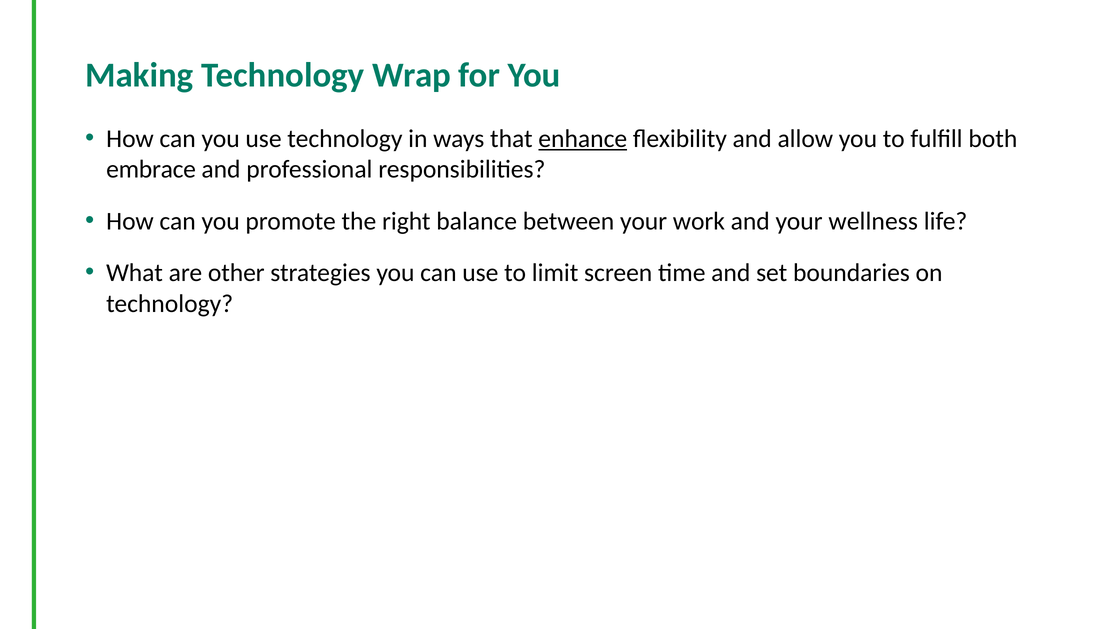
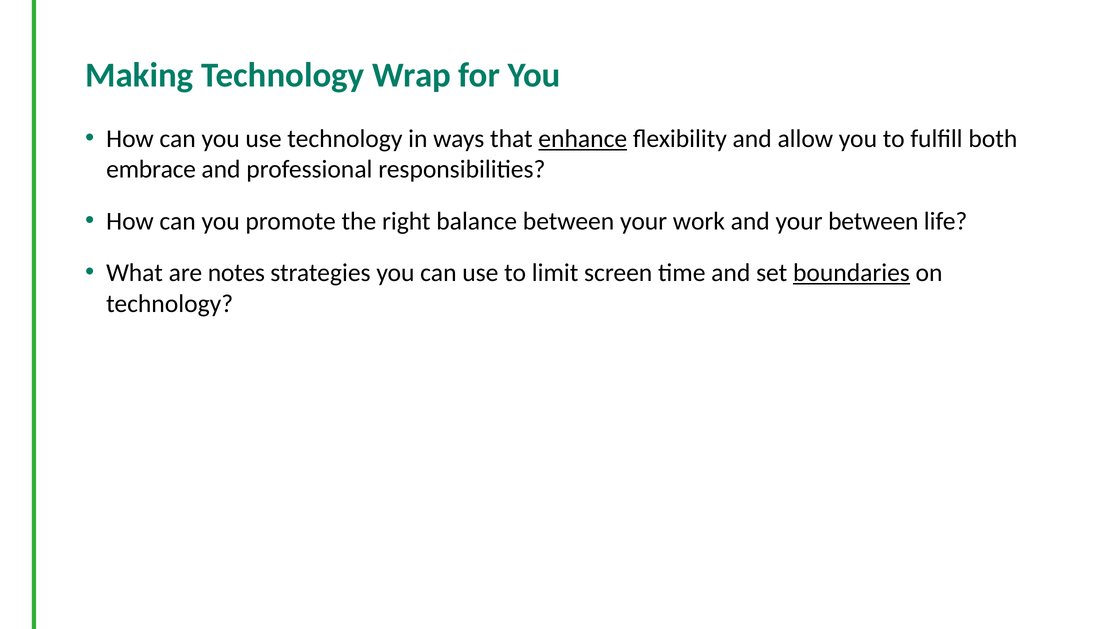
your wellness: wellness -> between (873, 221)
other: other -> notes (236, 273)
boundaries underline: none -> present (851, 273)
